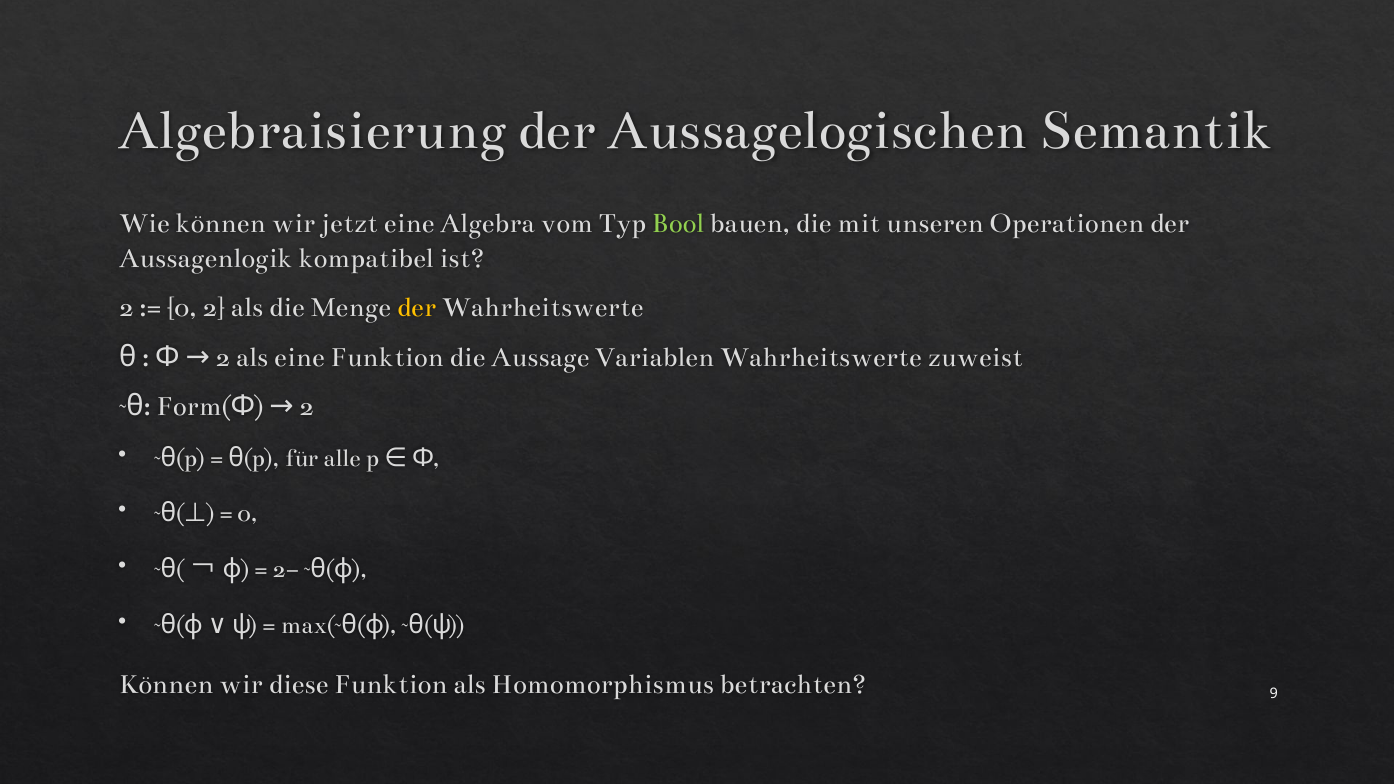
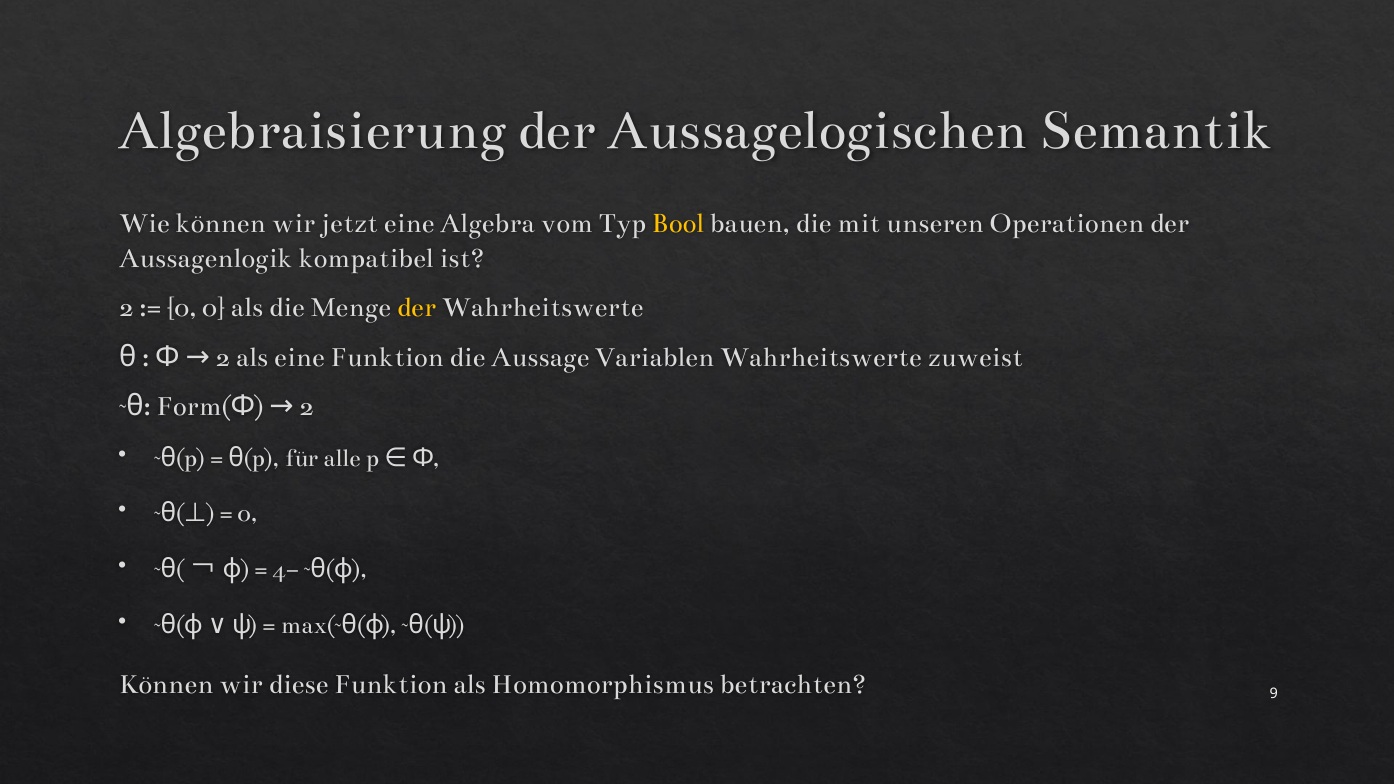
Bool colour: light green -> yellow (678, 223)
0 2: 2 -> 0 (214, 307)
2: 2 -> 4 (279, 569)
